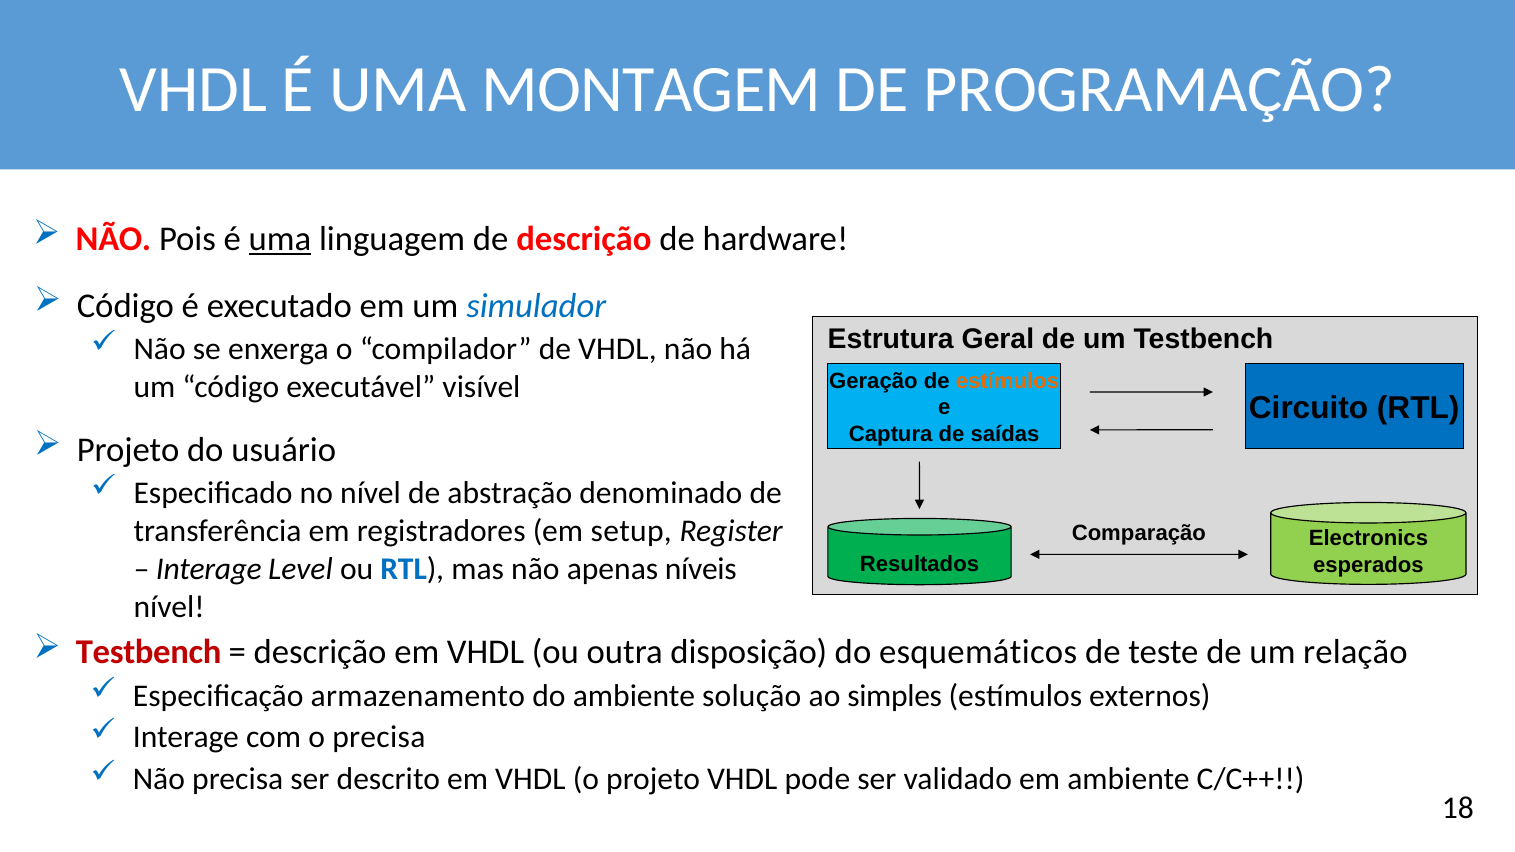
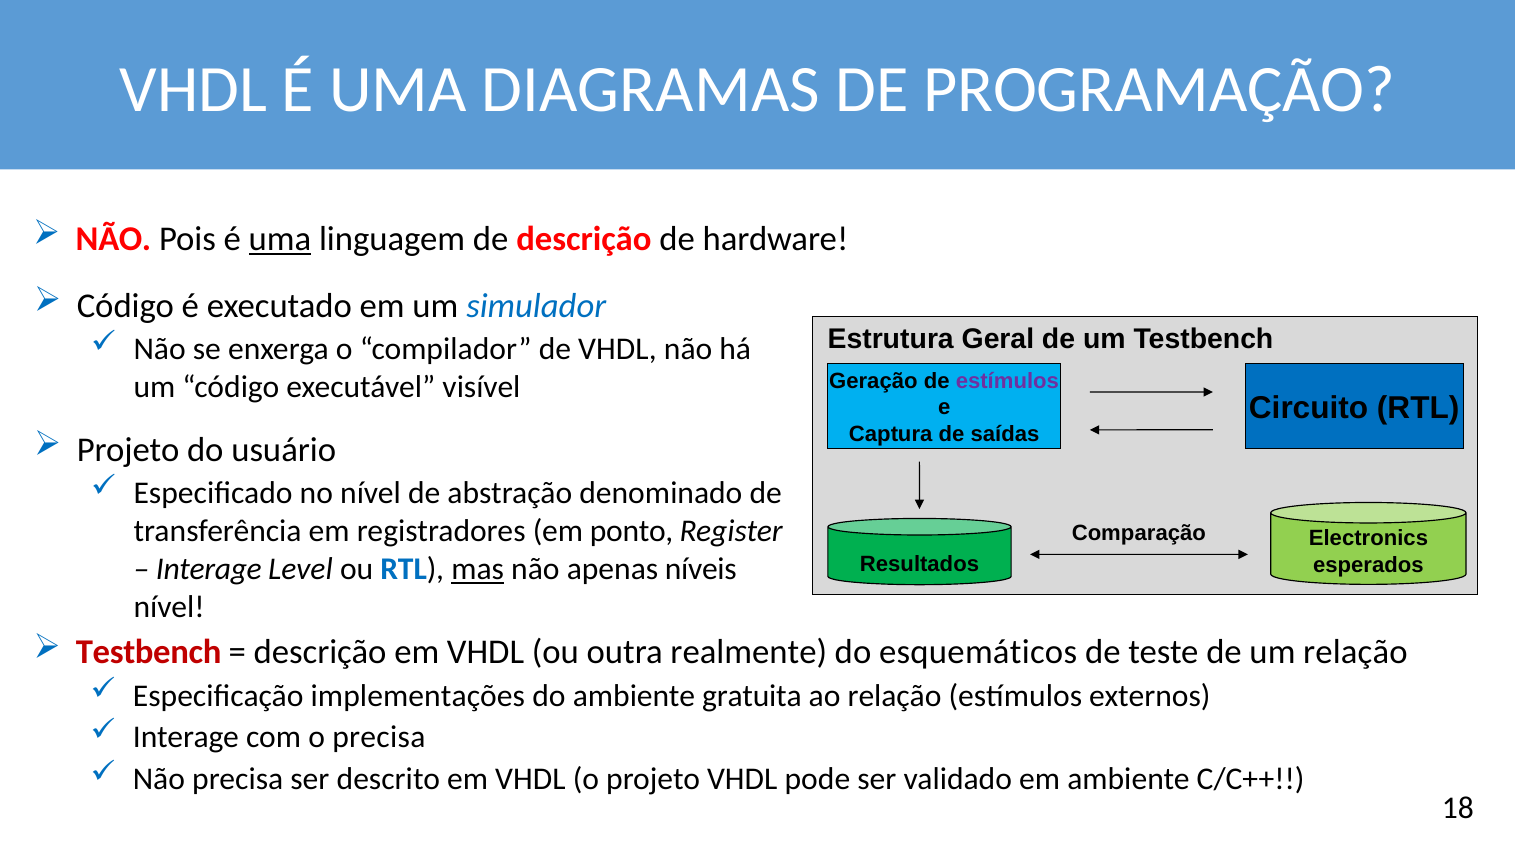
MONTAGEM: MONTAGEM -> DIAGRAMAS (651, 89)
estímulos colour: orange -> purple (1007, 381)
setup: setup -> ponto (632, 531)
mas underline: none -> present (478, 569)
disposição: disposição -> realmente (749, 653)
armazenamento: armazenamento -> implementações (418, 696)
solução: solução -> gratuita (752, 696)
ao simples: simples -> relação (895, 696)
